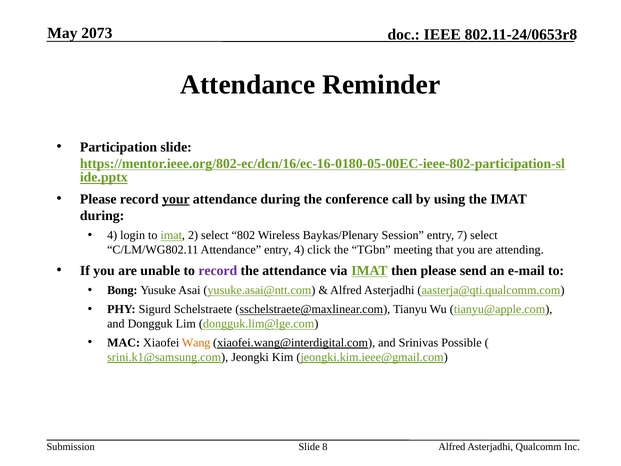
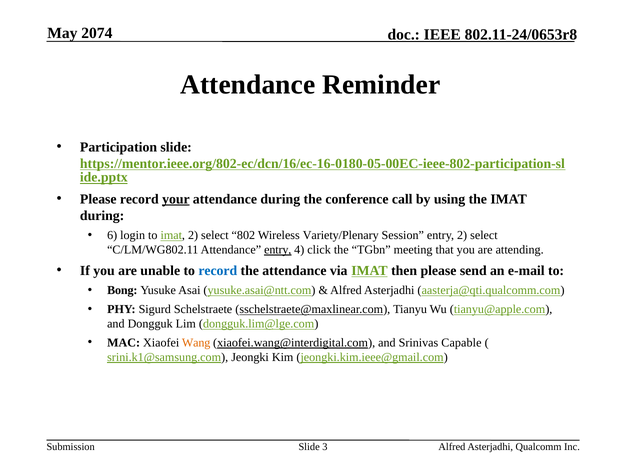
2073: 2073 -> 2074 (97, 33)
4: 4 -> 6 (112, 235)
Baykas/Plenary: Baykas/Plenary -> Variety/Plenary (341, 235)
entry 7: 7 -> 2 (462, 235)
entry underline: none -> present (278, 250)
record colour: purple -> blue (218, 271)
Possible: Possible -> Capable (461, 342)
8: 8 -> 3 (325, 447)
